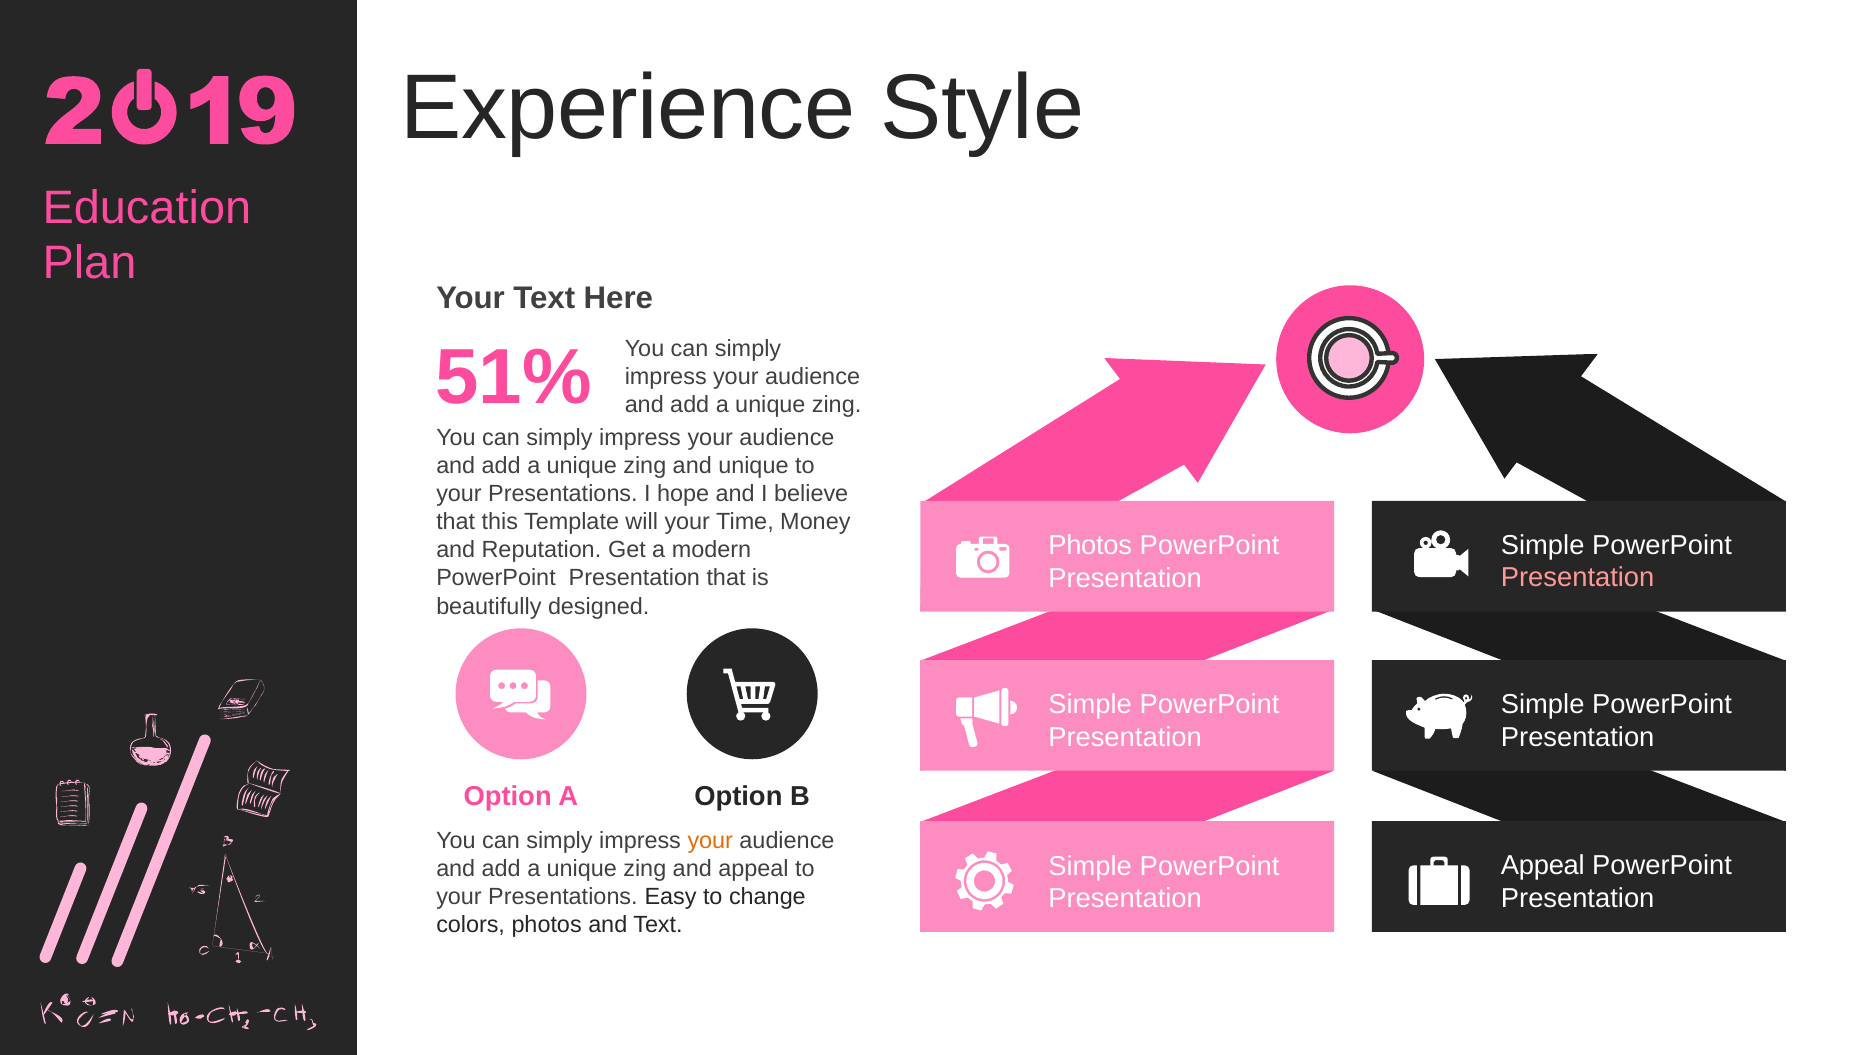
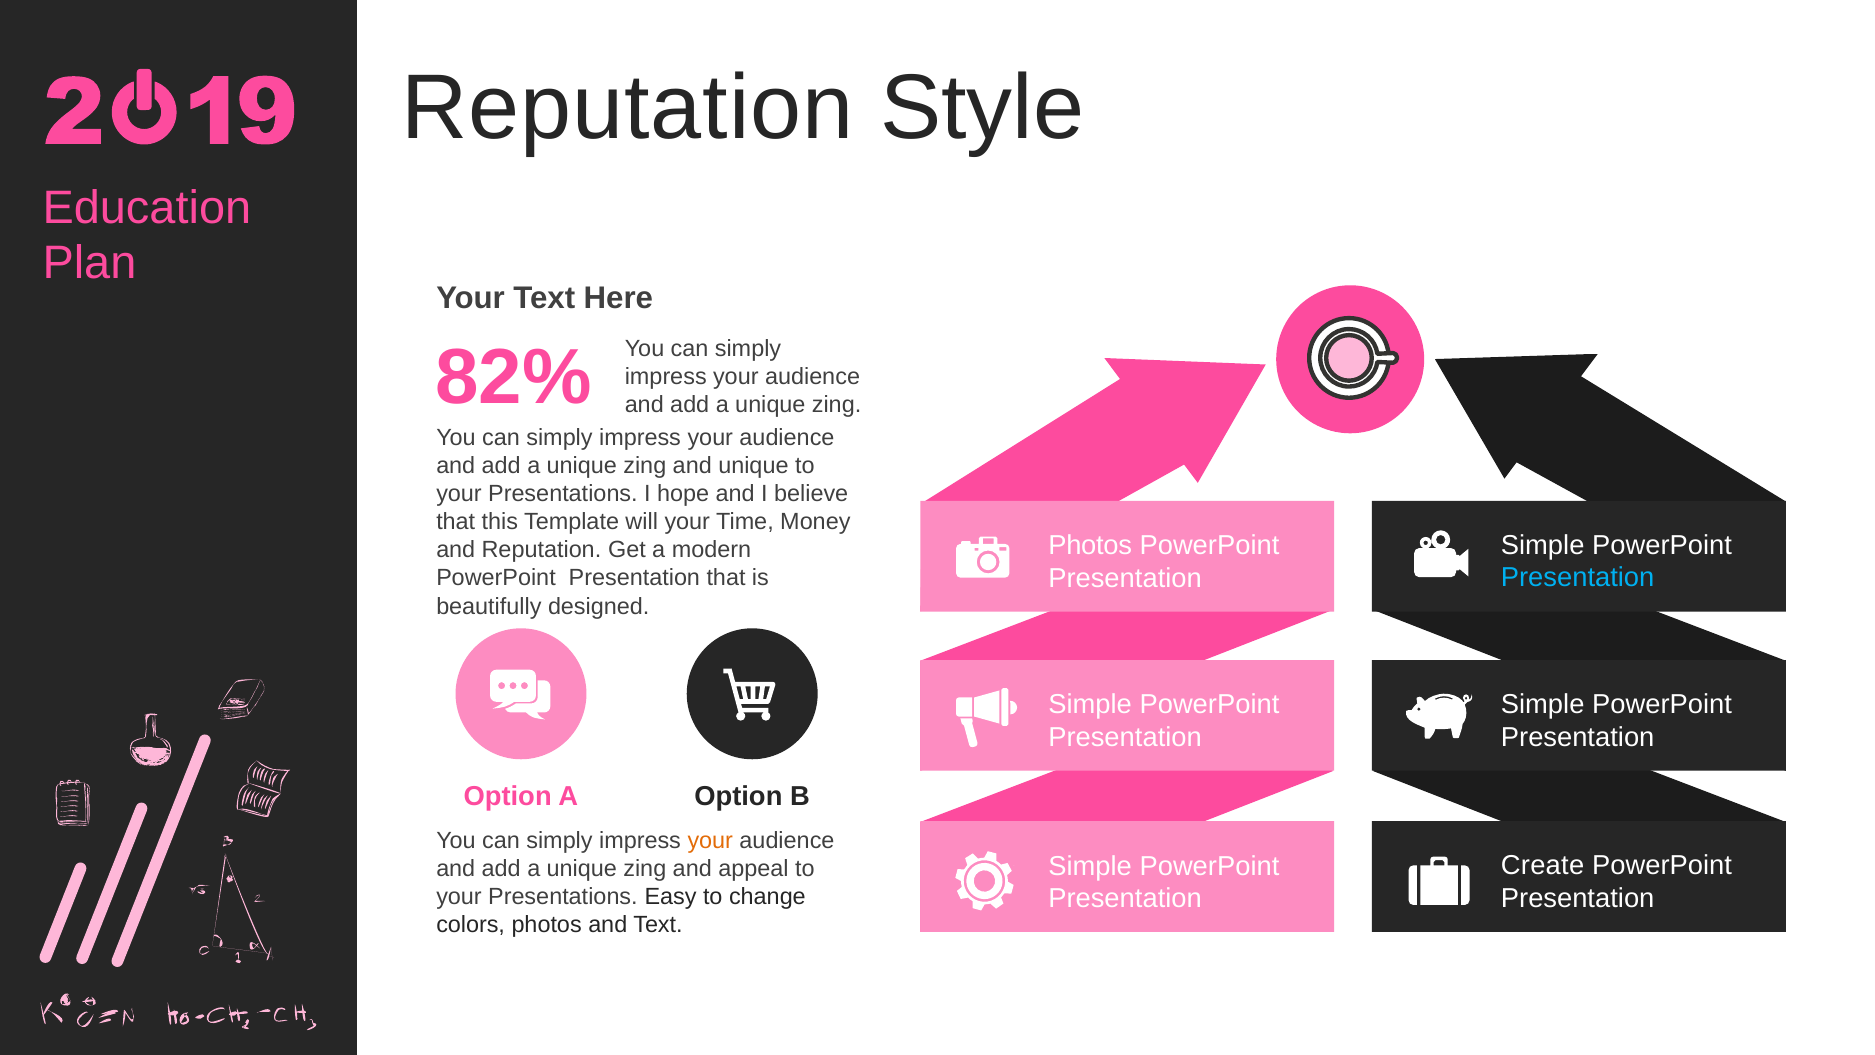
Experience: Experience -> Reputation (627, 108)
51%: 51% -> 82% (513, 378)
Presentation colour: pink -> light blue (1578, 578)
Appeal: Appeal -> Create (1543, 865)
